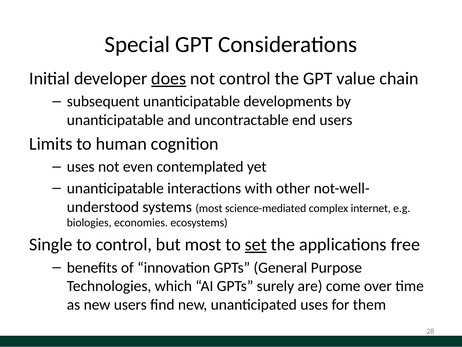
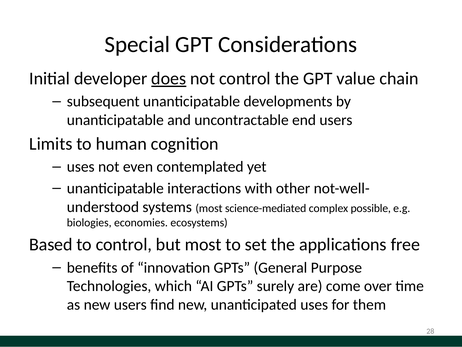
internet: internet -> possible (371, 208)
Single: Single -> Based (51, 244)
set underline: present -> none (256, 244)
